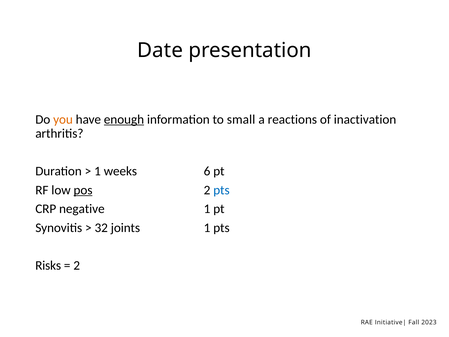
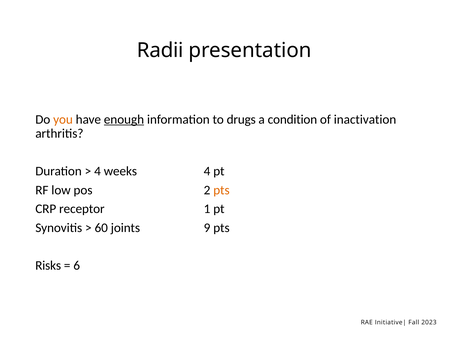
Date: Date -> Radii (160, 50)
small: small -> drugs (241, 119)
reactions: reactions -> condition (292, 119)
1: 1 -> 4 (98, 171)
weeks 6: 6 -> 4 (207, 171)
pos underline: present -> none (83, 190)
pts colour: blue -> orange (221, 190)
negative: negative -> receptor (82, 209)
32: 32 -> 60 (101, 228)
joints 1: 1 -> 9 (207, 228)
2: 2 -> 6 (77, 265)
